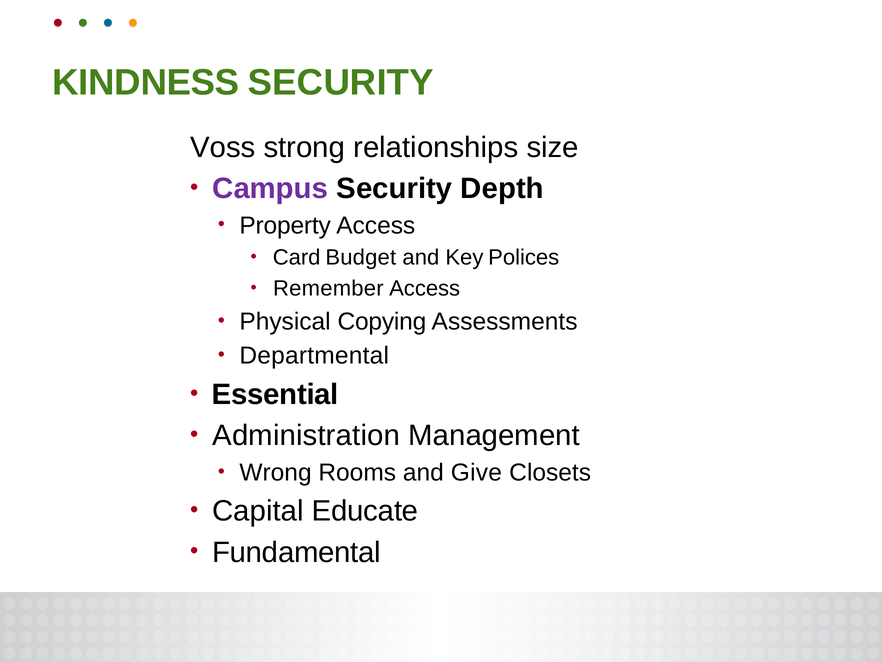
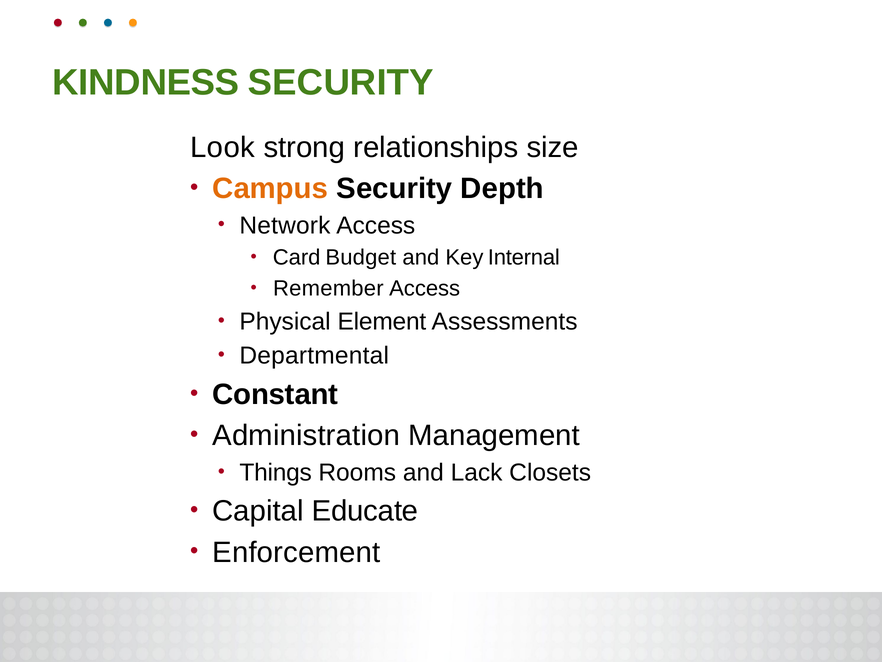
Voss: Voss -> Look (223, 147)
Campus colour: purple -> orange (270, 188)
Property: Property -> Network (285, 225)
Polices: Polices -> Internal (524, 257)
Copying: Copying -> Element (382, 321)
Essential: Essential -> Constant (275, 394)
Wrong: Wrong -> Things (276, 472)
Give: Give -> Lack (477, 472)
Fundamental: Fundamental -> Enforcement (296, 552)
